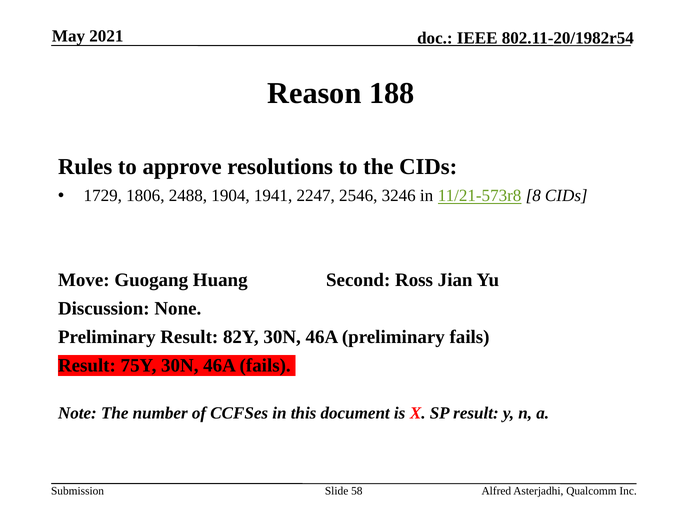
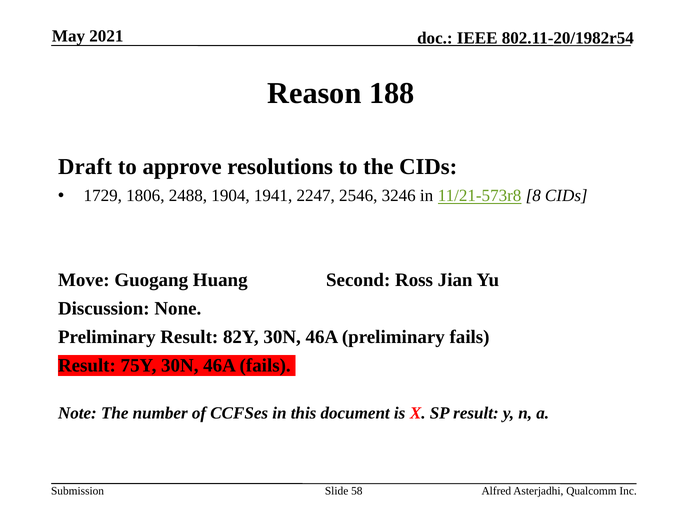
Rules: Rules -> Draft (85, 166)
